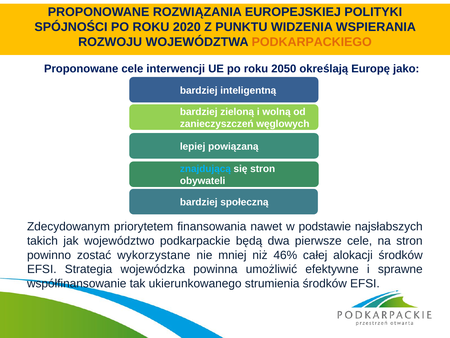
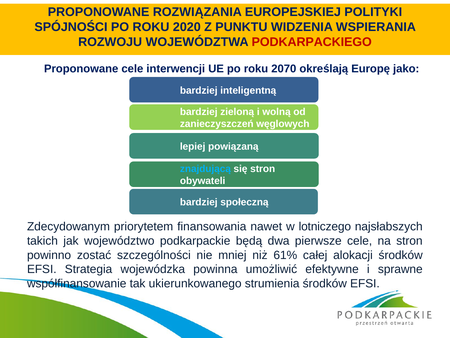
PODKARPACKIEGO colour: orange -> red (312, 42)
2050: 2050 -> 2070 (284, 69)
podstawie: podstawie -> lotniczego (325, 226)
wykorzystane: wykorzystane -> szczególności (154, 255)
46%: 46% -> 61% (285, 255)
